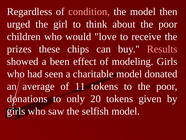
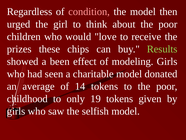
Results colour: pink -> light green (162, 49)
11: 11 -> 14 (80, 86)
donations: donations -> childhood (27, 98)
20: 20 -> 19 (96, 98)
